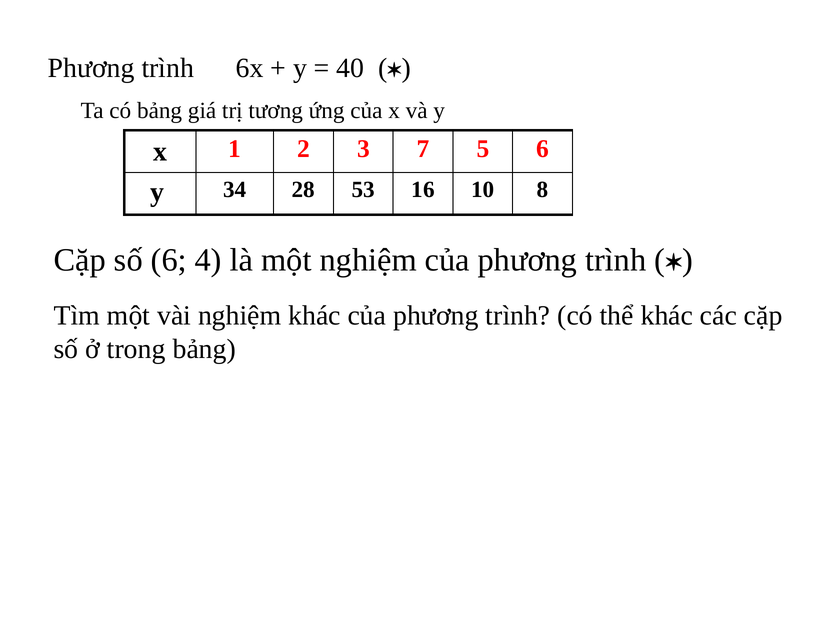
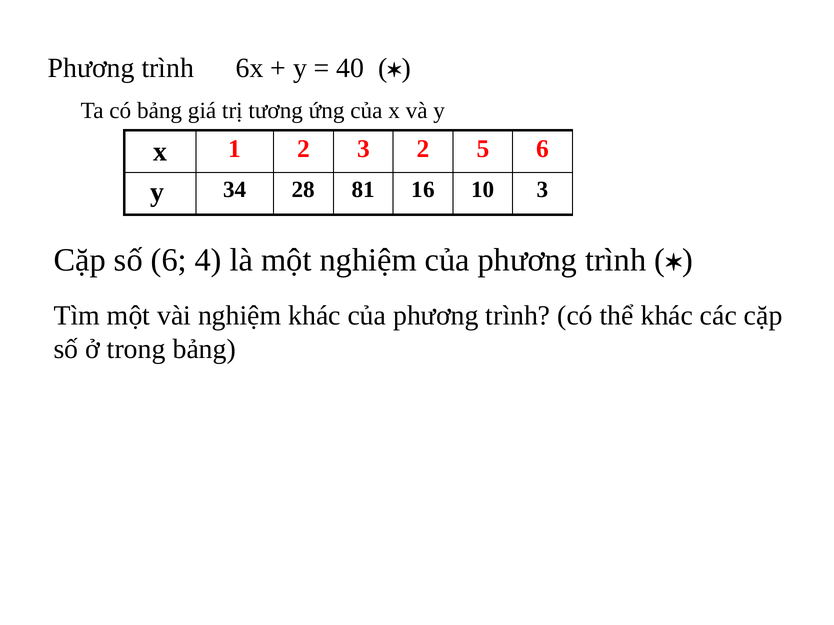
3 7: 7 -> 2 (423, 149)
53: 53 -> 81 (363, 190)
10 8: 8 -> 3 (543, 190)
